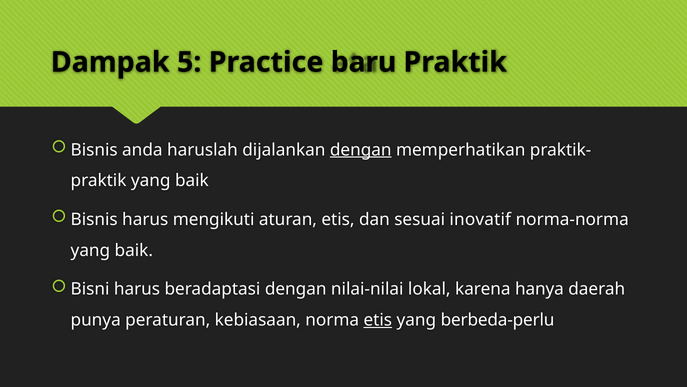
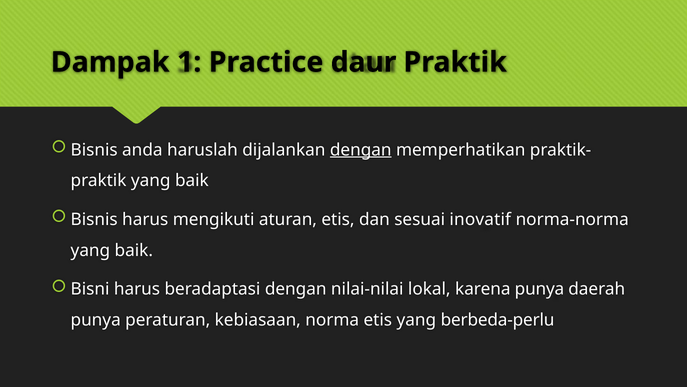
5: 5 -> 1 (189, 62)
baru: baru -> daur (364, 62)
karena hanya: hanya -> punya (539, 289)
etis underline: present -> none (378, 320)
